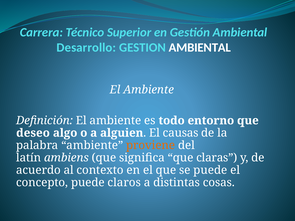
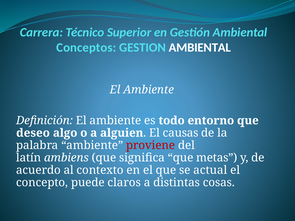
Desarrollo: Desarrollo -> Conceptos (86, 48)
proviene colour: orange -> red (151, 145)
claras: claras -> metas (217, 158)
se puede: puede -> actual (210, 170)
